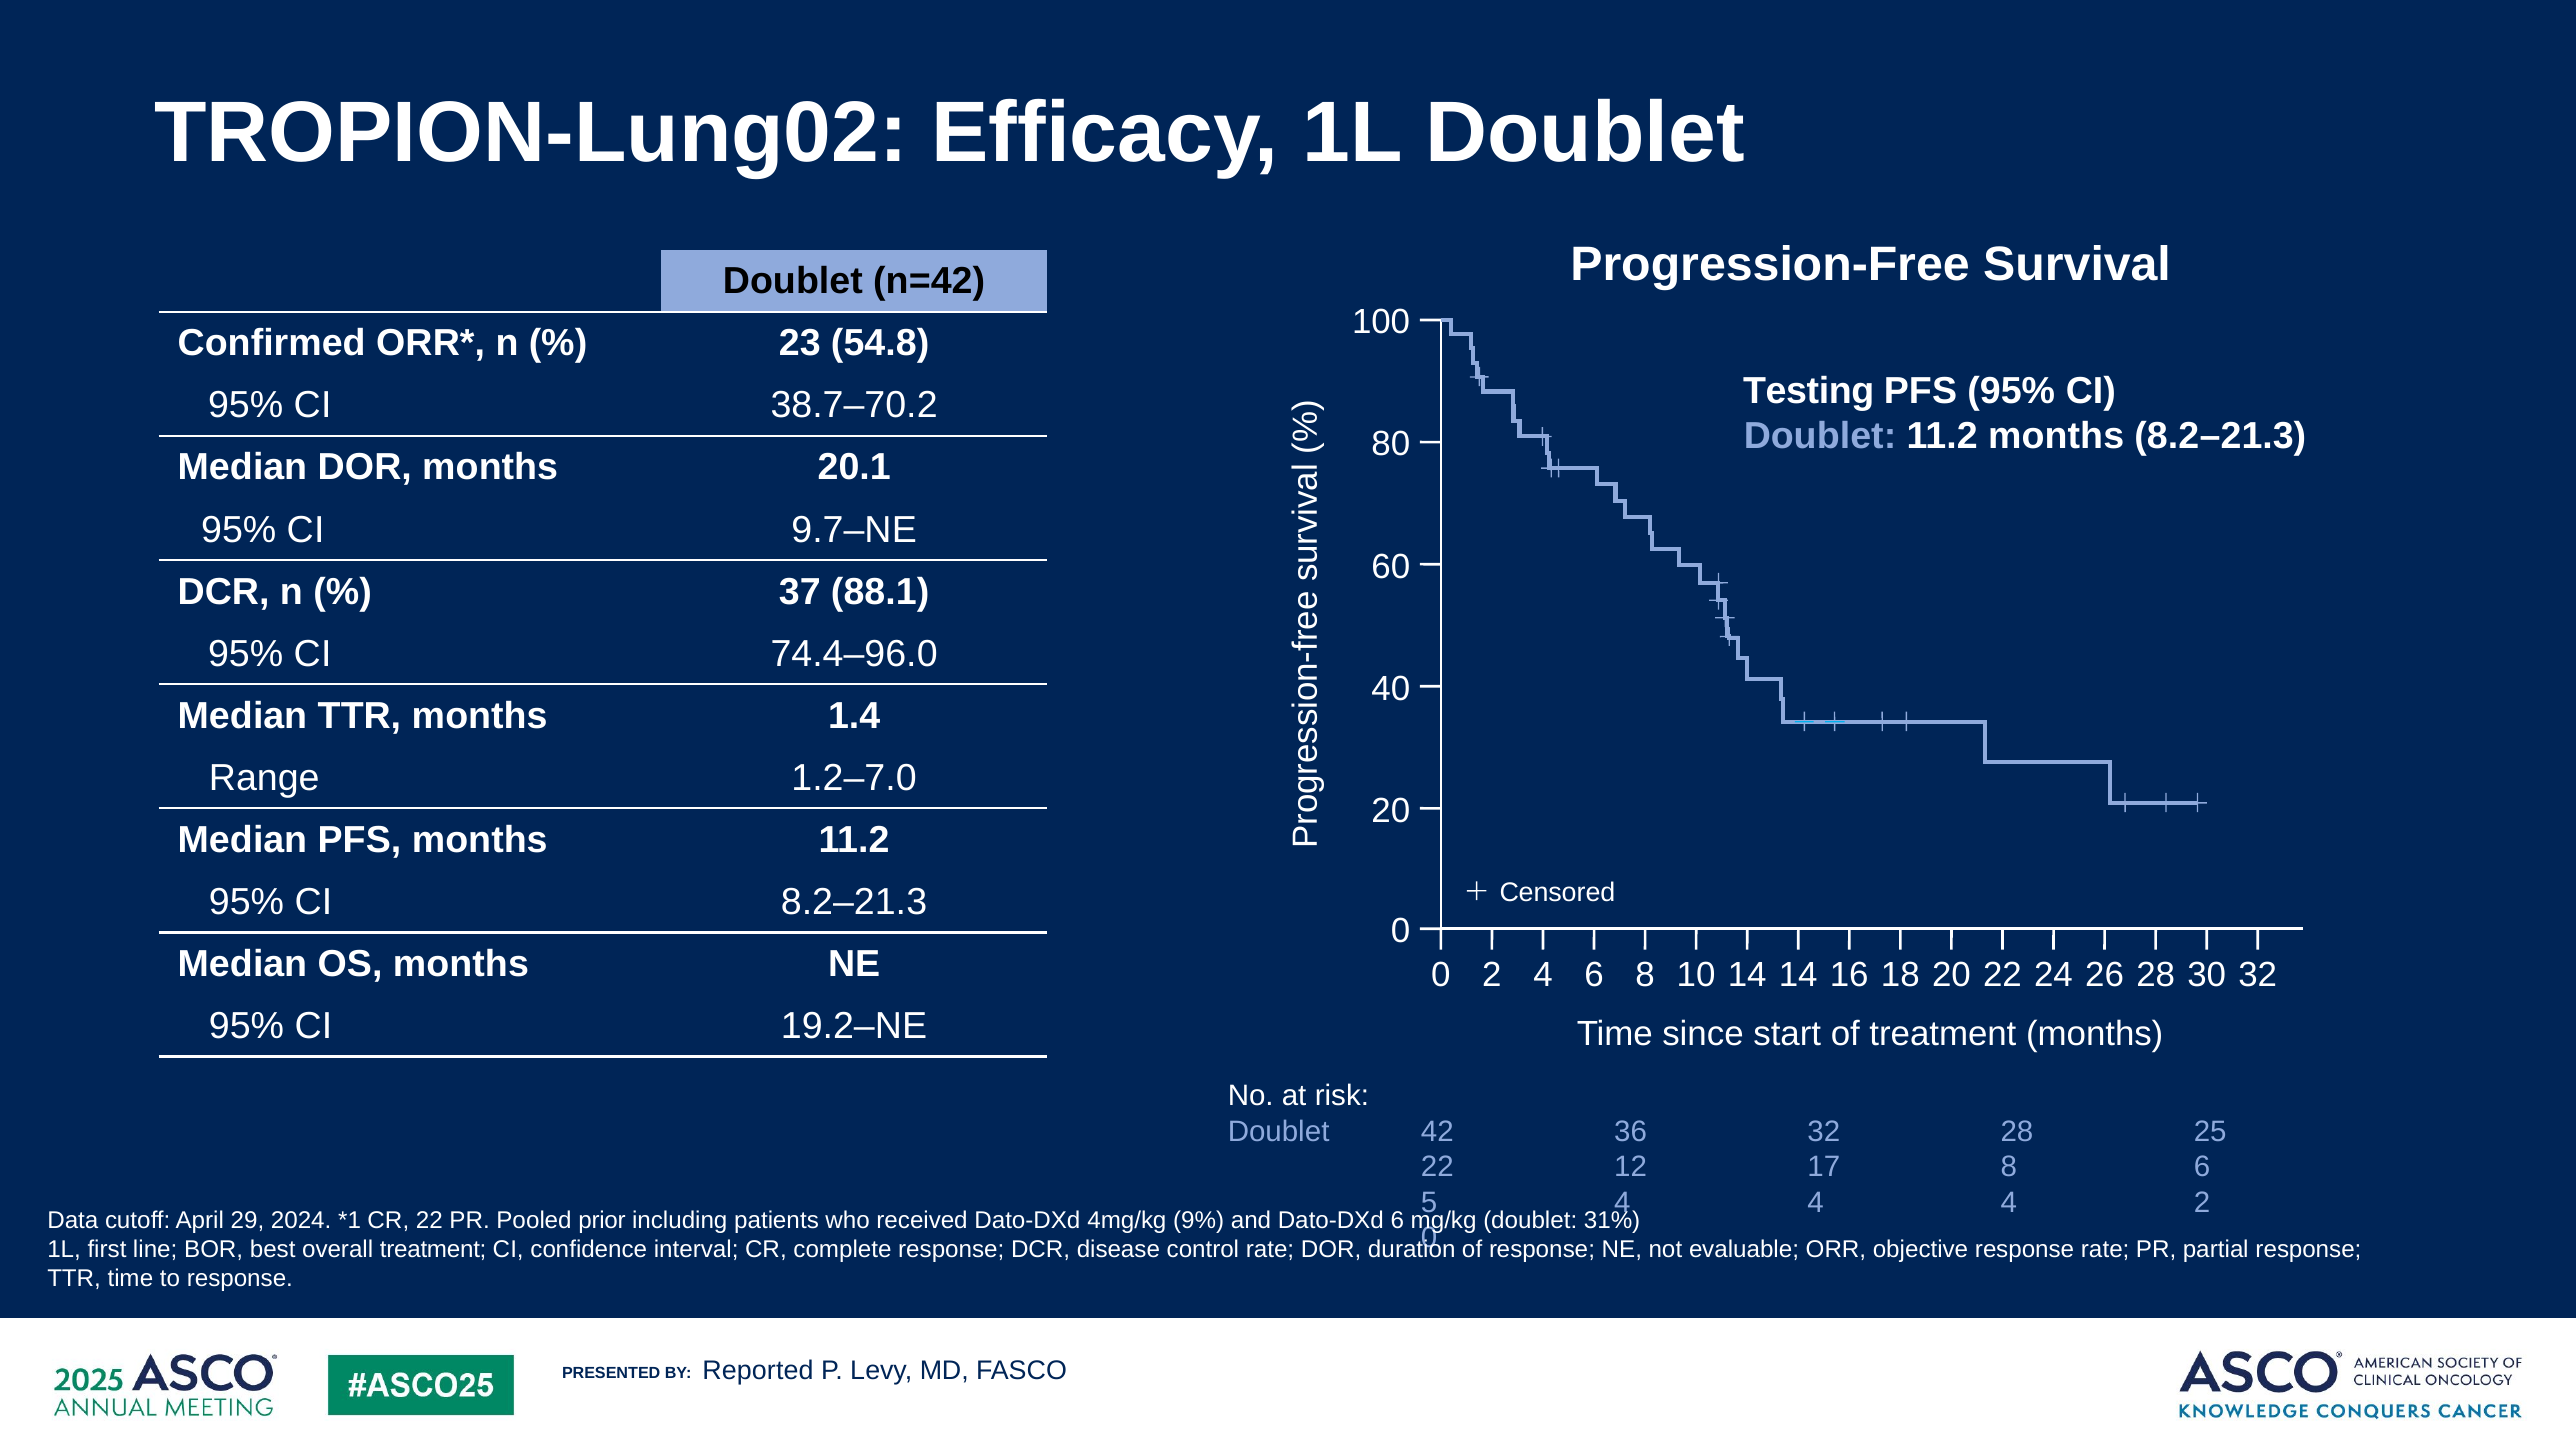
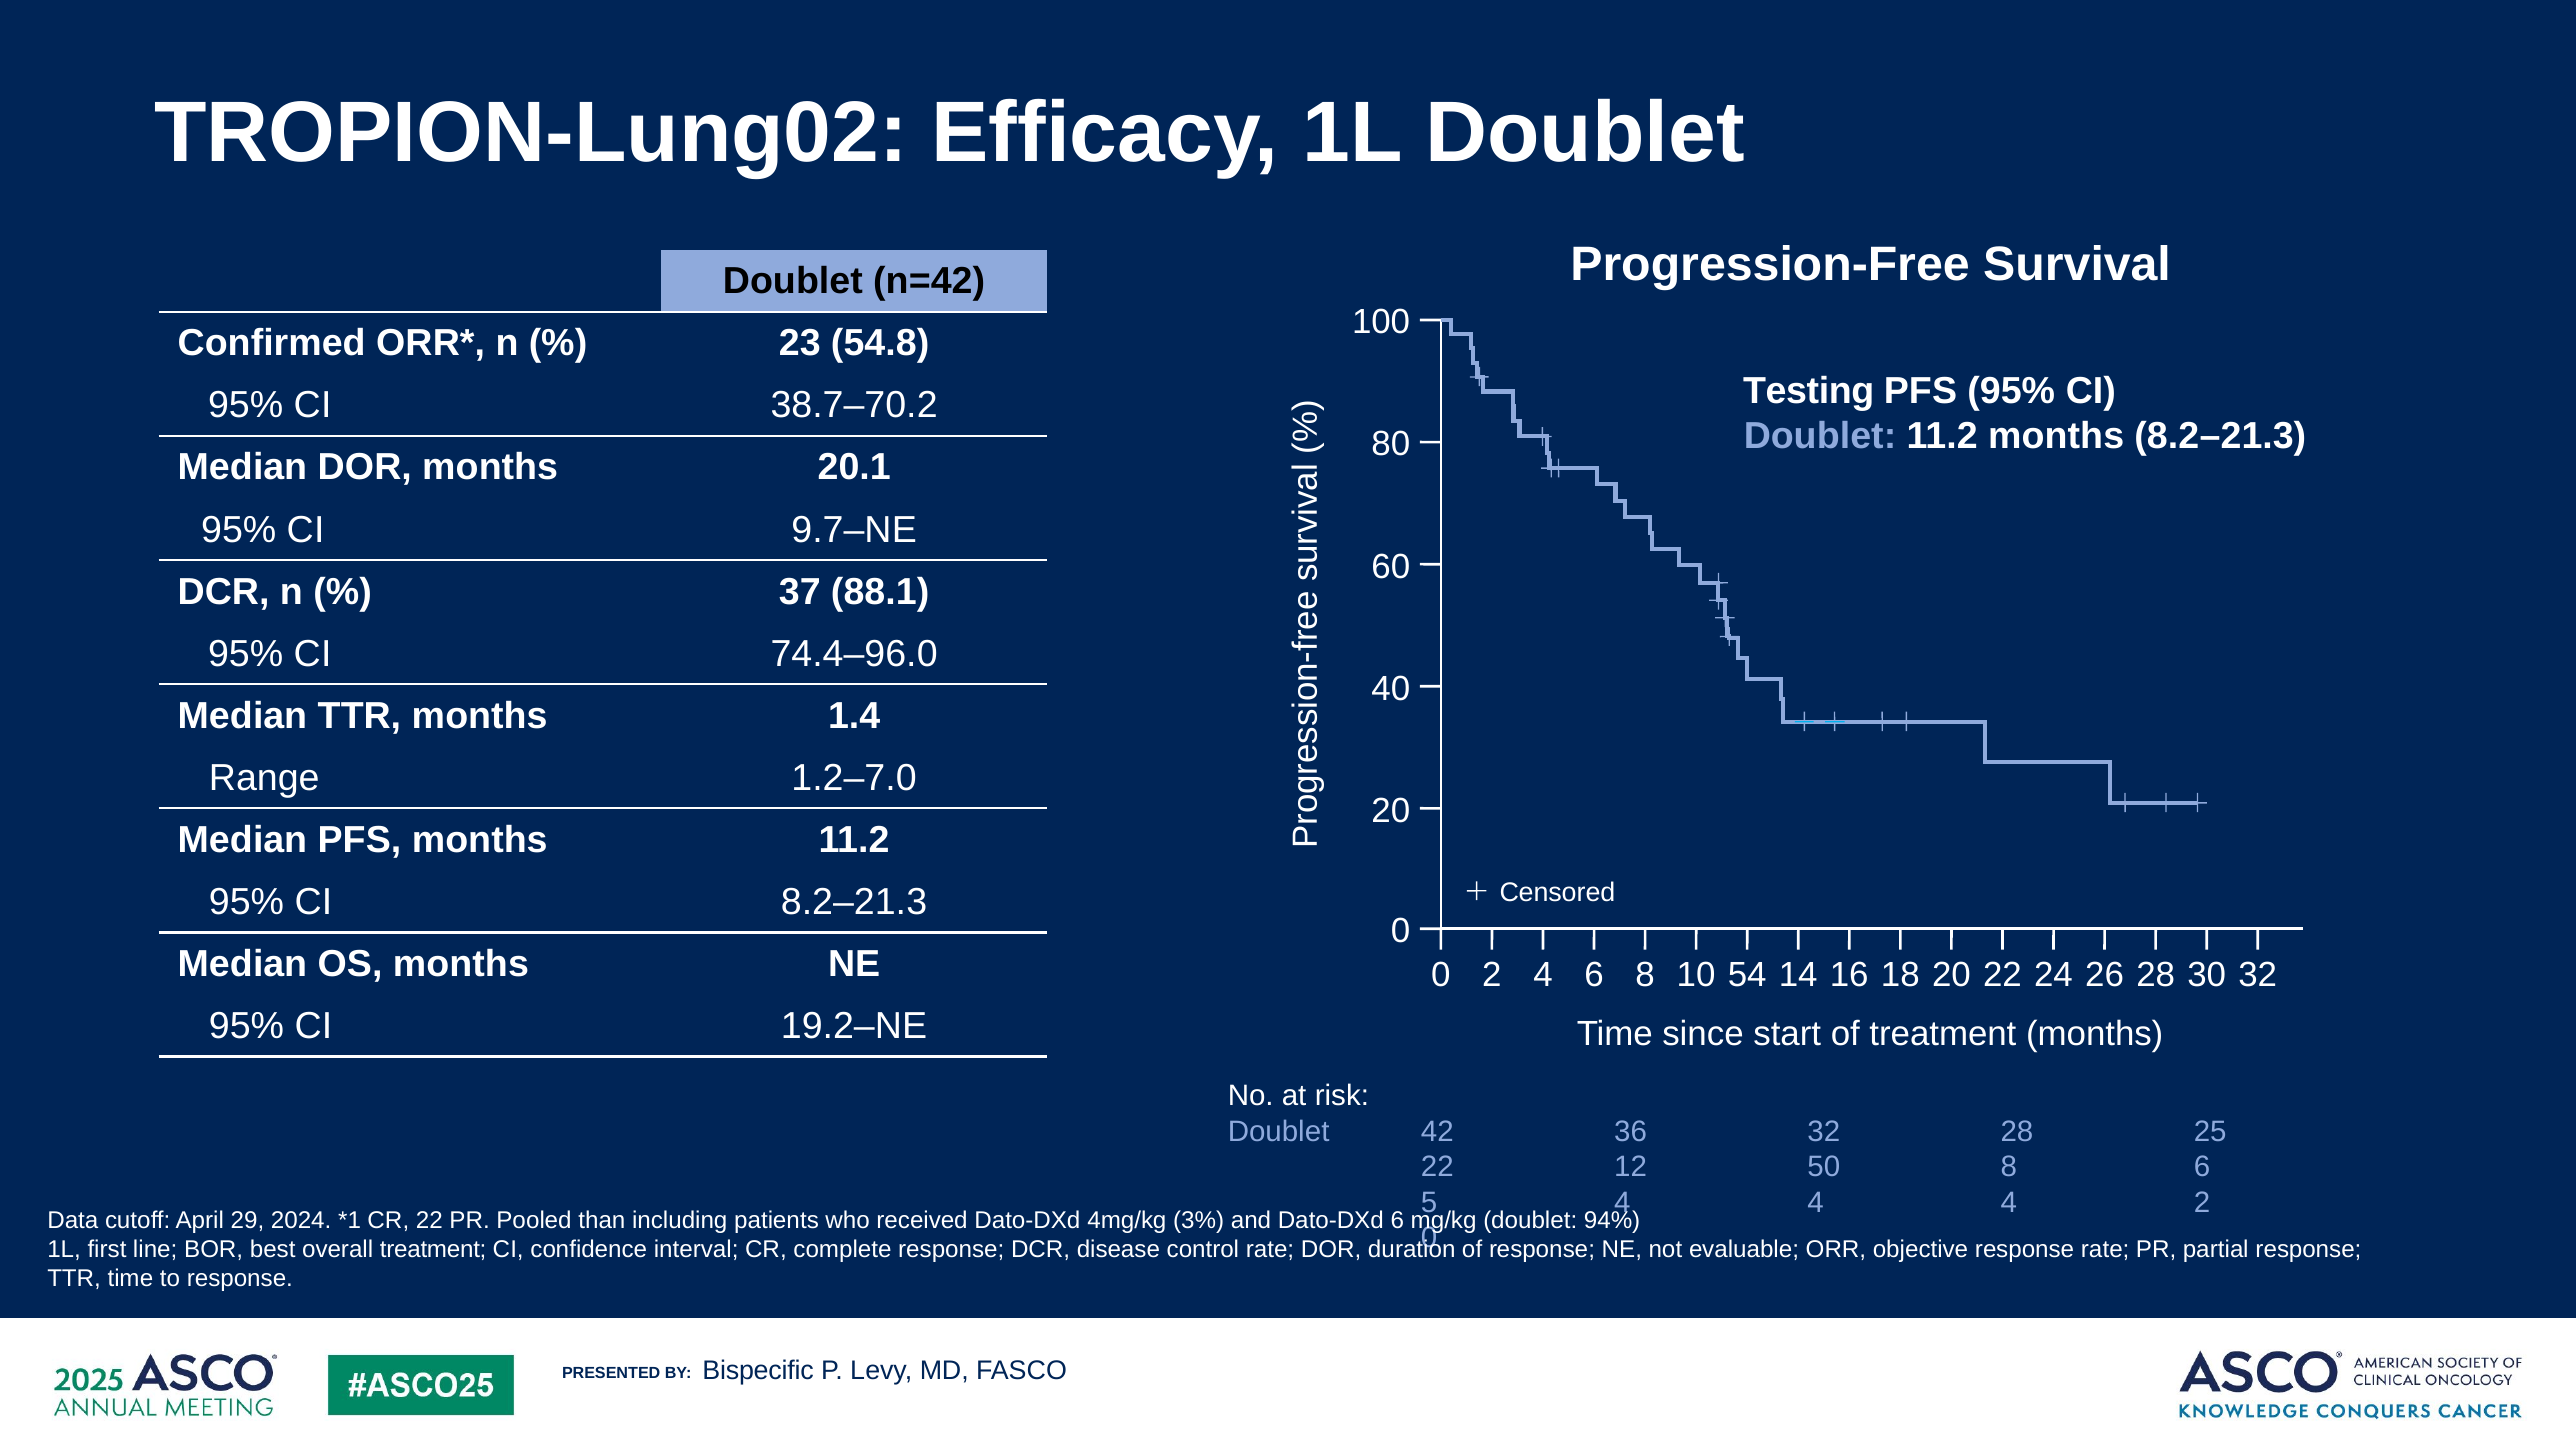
10 14: 14 -> 54 (1747, 975)
17: 17 -> 50 (1824, 1167)
prior: prior -> than (602, 1220)
9%: 9% -> 3% (1199, 1220)
31%: 31% -> 94% (1612, 1220)
Reported: Reported -> Bispecific (758, 1370)
